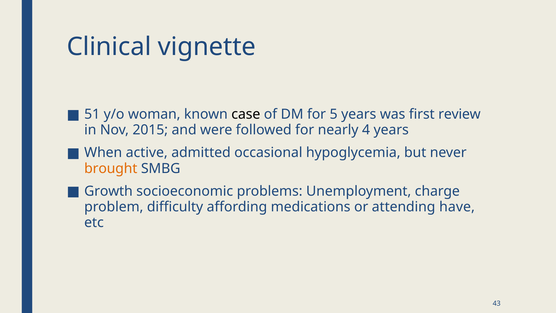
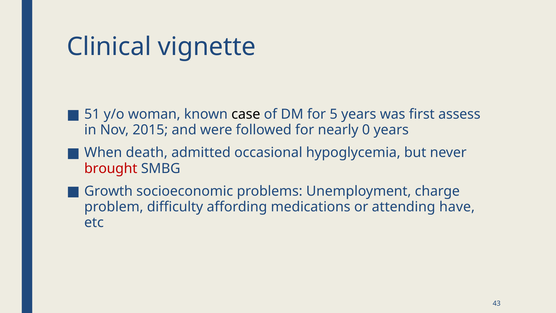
review: review -> assess (459, 114)
4: 4 -> 0 (366, 130)
active: active -> death (147, 153)
brought colour: orange -> red (111, 168)
